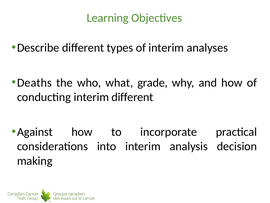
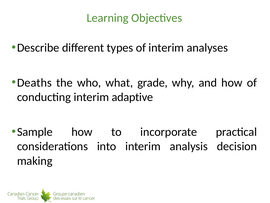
interim different: different -> adaptive (132, 97)
Against: Against -> Sample (35, 132)
